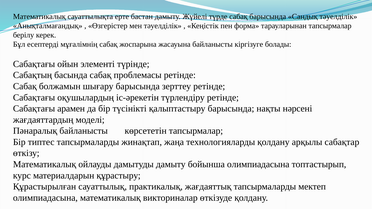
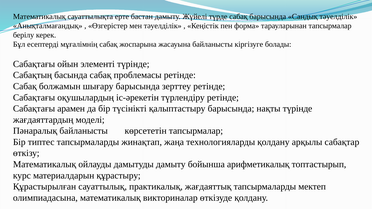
нақты нәрсені: нәрсені -> түрінде (298, 109)
бойынша олимпиадасына: олимпиадасына -> арифметикалық (258, 165)
